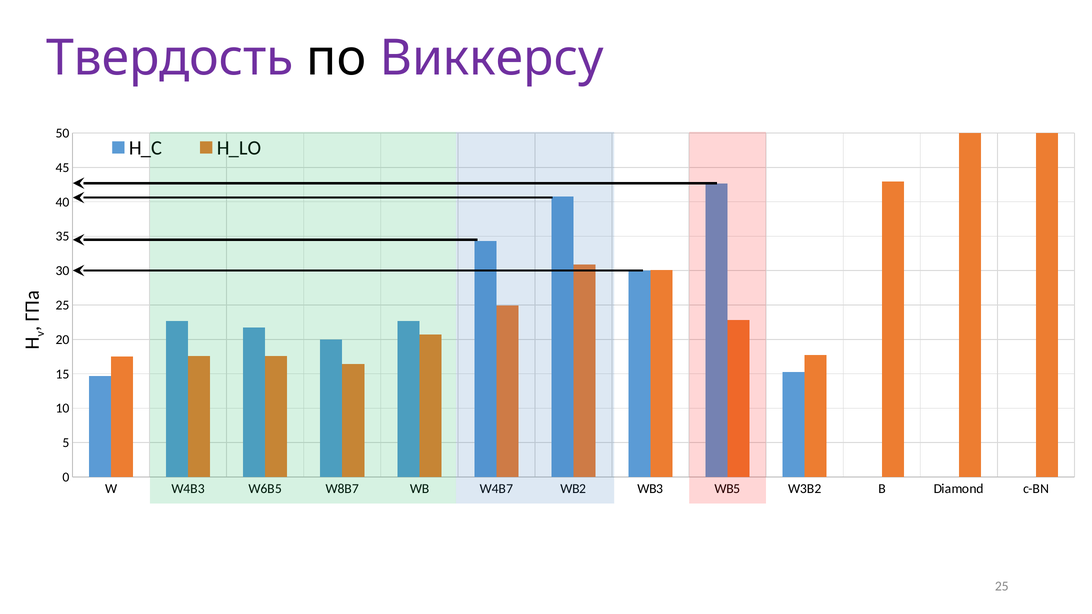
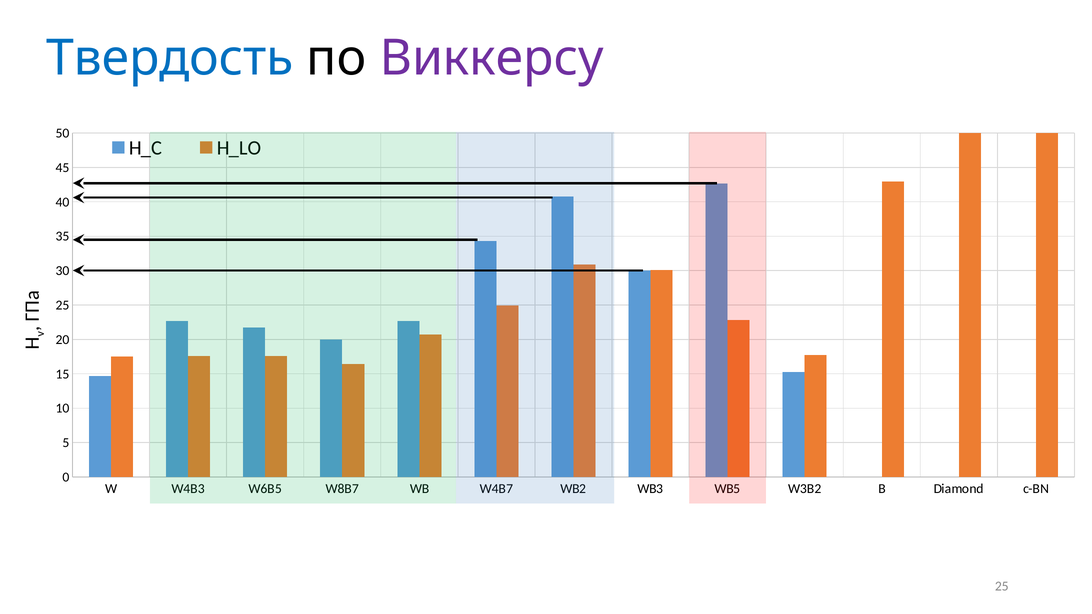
Твердость colour: purple -> blue (170, 58)
